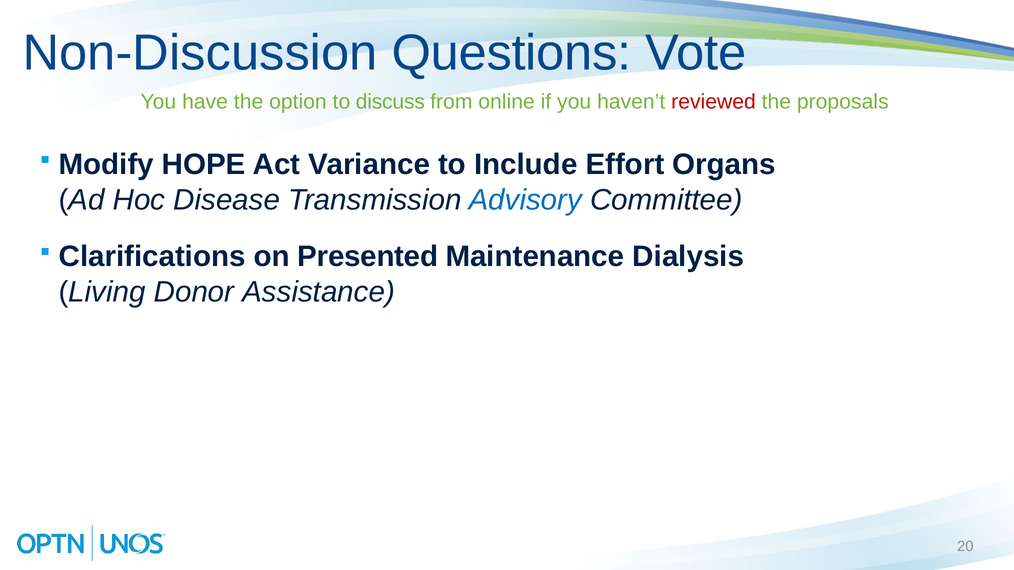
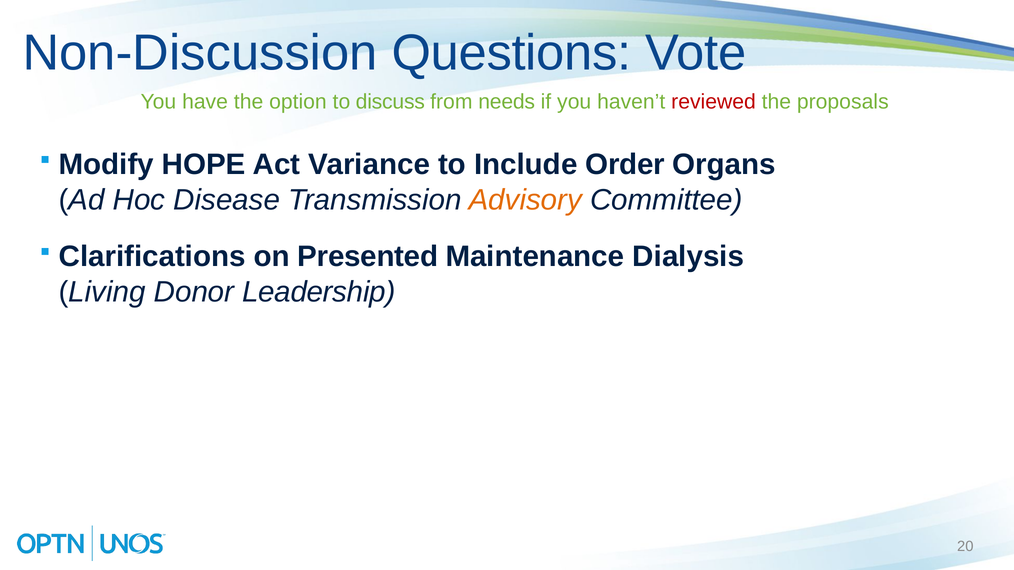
online: online -> needs (507, 102)
Effort: Effort -> Order (625, 165)
Advisory colour: blue -> orange (525, 200)
Assistance: Assistance -> Leadership (319, 292)
